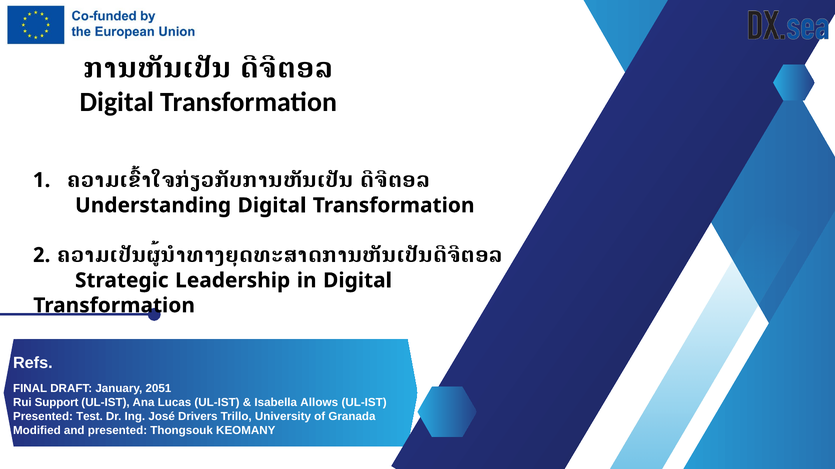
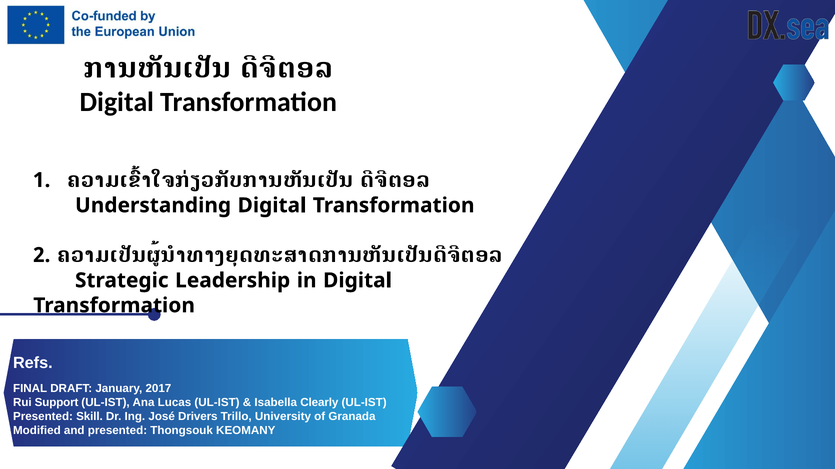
2051: 2051 -> 2017 (158, 389)
Allows: Allows -> Clearly (319, 403)
Test: Test -> Skill (89, 417)
